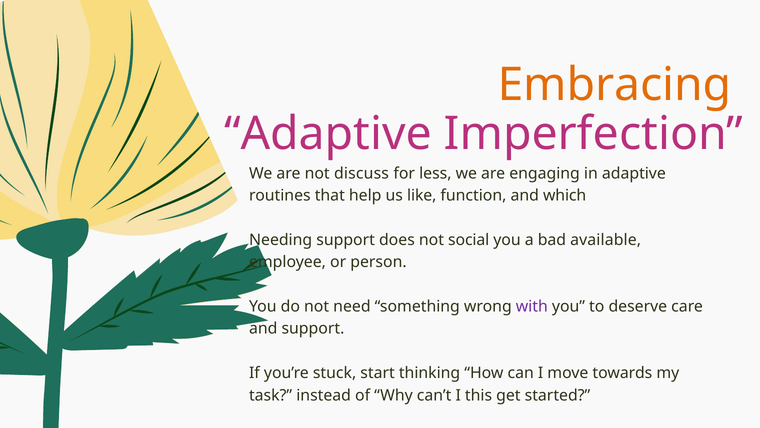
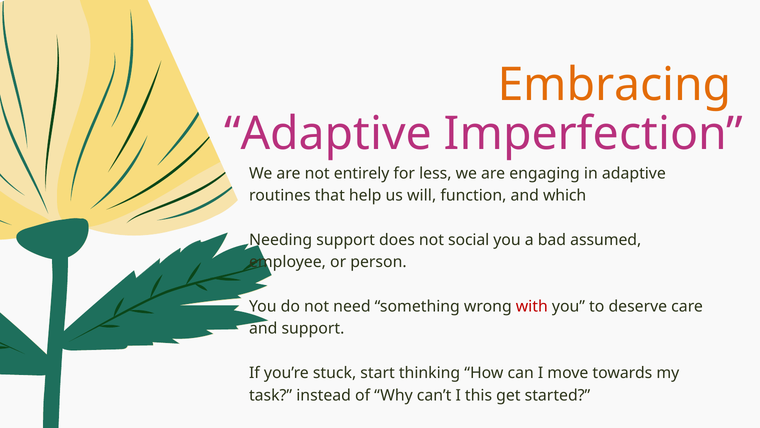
discuss: discuss -> entirely (362, 173)
like: like -> will (422, 195)
available: available -> assumed (606, 240)
with colour: purple -> red (532, 306)
